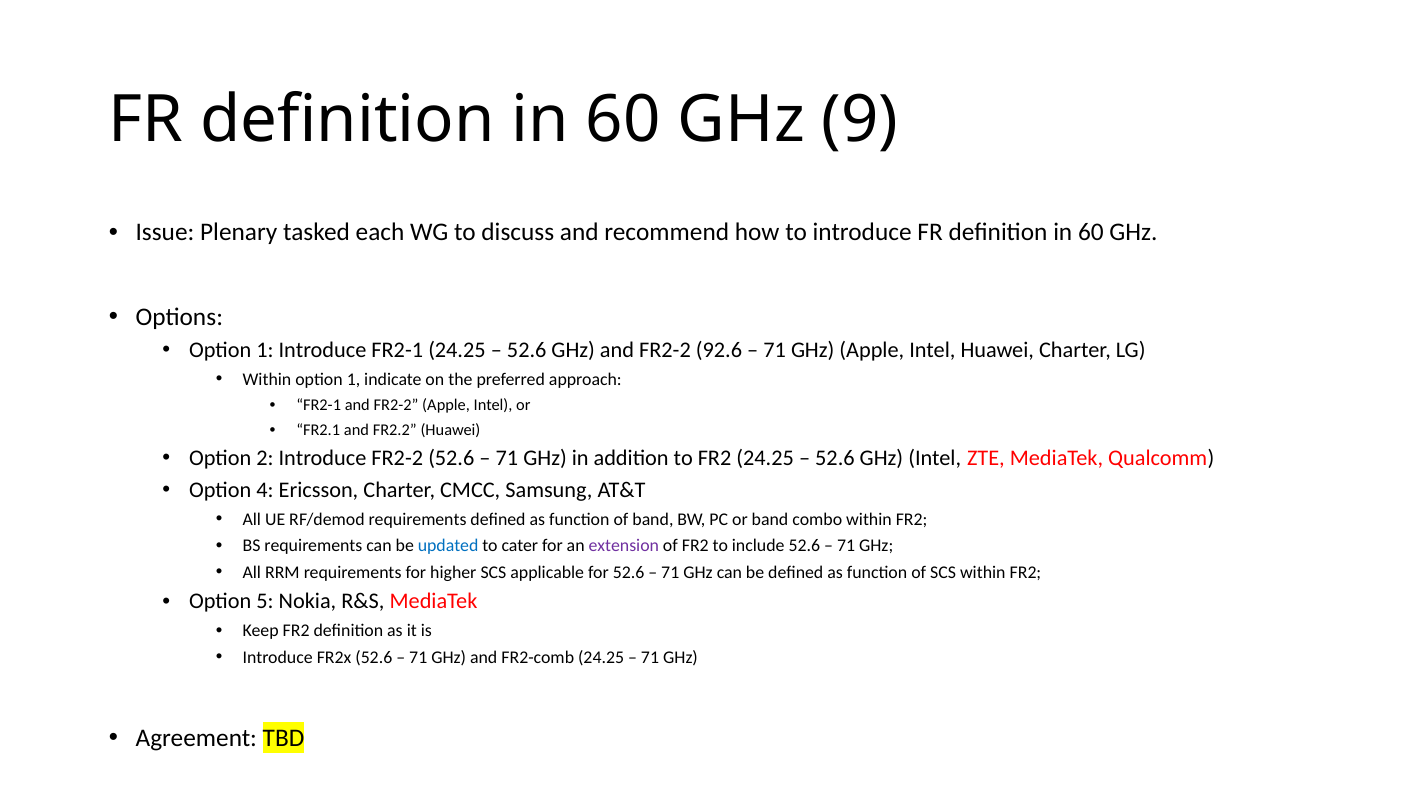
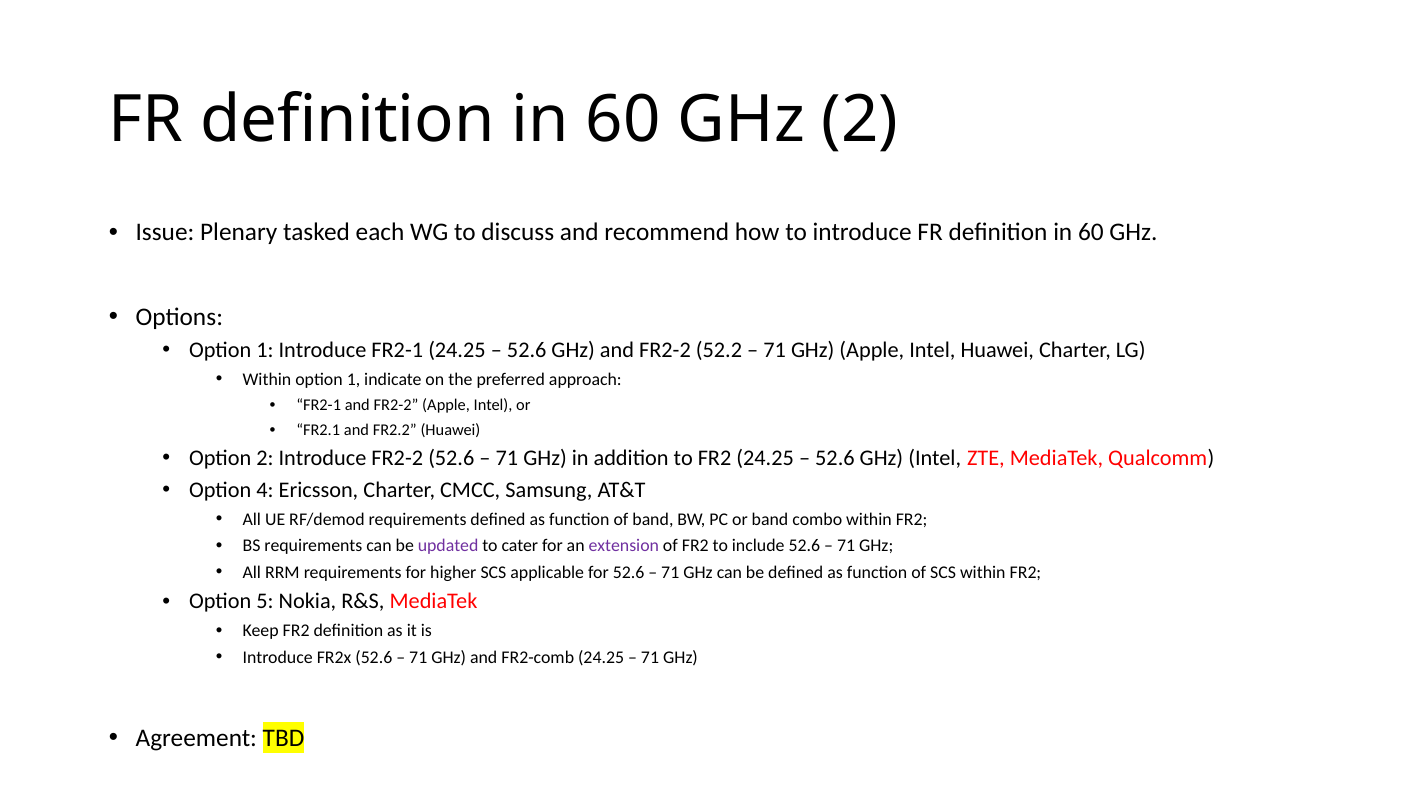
GHz 9: 9 -> 2 (860, 120)
92.6: 92.6 -> 52.2 (719, 350)
updated colour: blue -> purple (448, 546)
